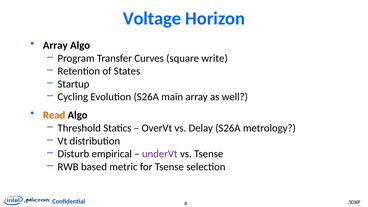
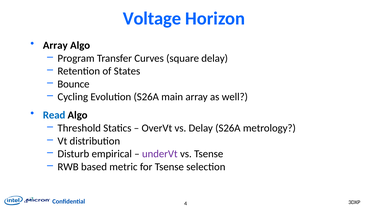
square write: write -> delay (215, 58)
Startup: Startup -> Bounce (73, 84)
Read colour: orange -> blue (54, 115)
